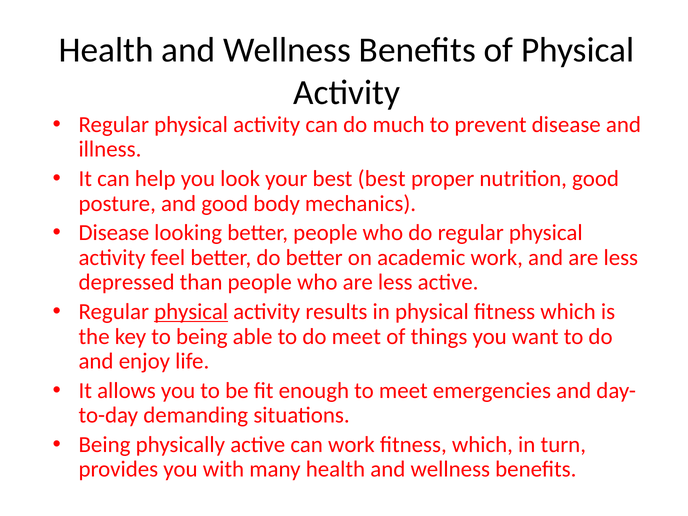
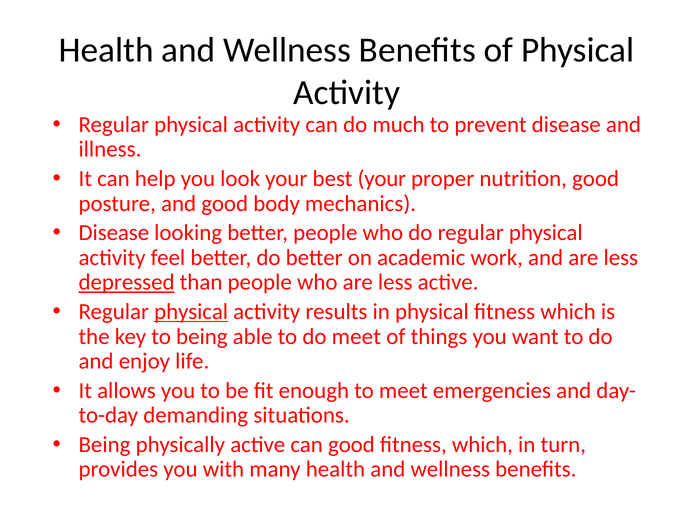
best best: best -> your (382, 179)
depressed underline: none -> present (127, 282)
can work: work -> good (351, 445)
